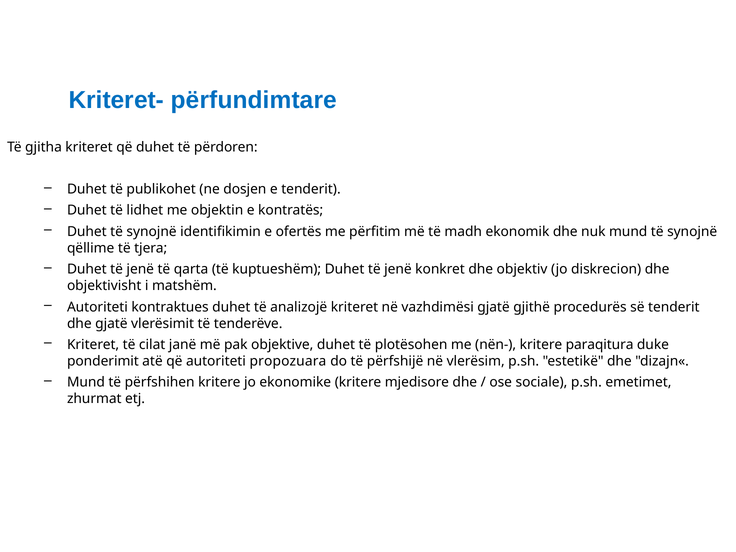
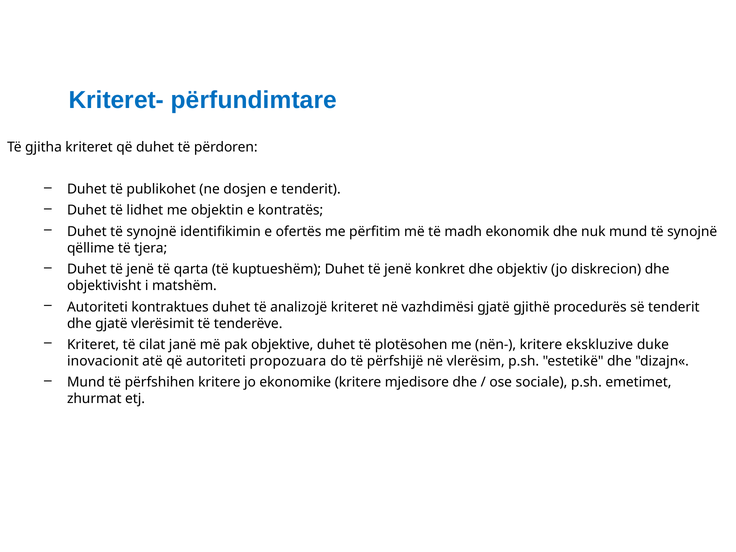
paraqitura: paraqitura -> ekskluzive (599, 345)
ponderimit: ponderimit -> inovacionit (103, 361)
